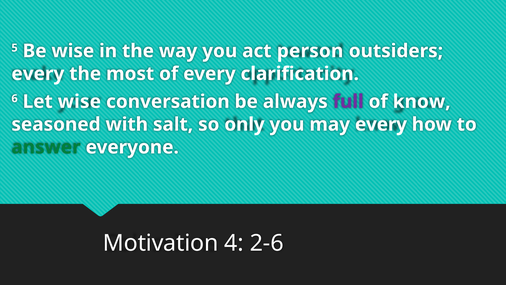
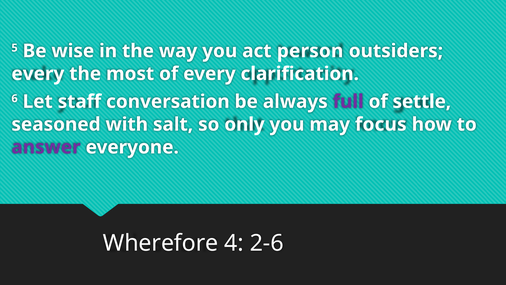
Let wise: wise -> staff (79, 101)
know: know -> settle (422, 101)
may every: every -> focus (381, 124)
answer colour: green -> purple (46, 147)
Motivation: Motivation -> Wherefore (161, 243)
